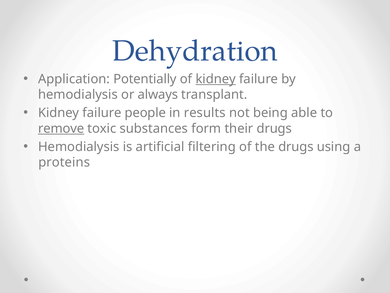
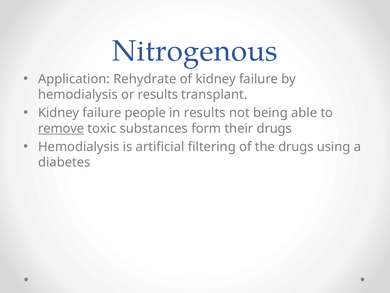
Dehydration: Dehydration -> Nitrogenous (195, 51)
Potentially: Potentially -> Rehydrate (145, 79)
kidney underline: present -> none (216, 79)
or always: always -> results (158, 95)
proteins: proteins -> diabetes (64, 162)
